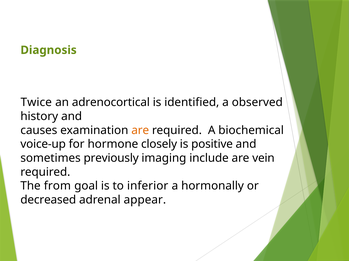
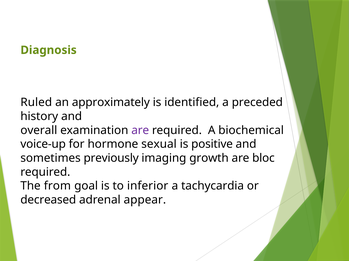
Twice: Twice -> Ruled (36, 103)
adrenocortical: adrenocortical -> approximately (111, 103)
observed: observed -> preceded (257, 103)
causes: causes -> overall (39, 131)
are colour: orange -> purple (140, 131)
closely: closely -> sexual (159, 145)
include: include -> growth (209, 158)
vein: vein -> bloc (263, 158)
hormonally: hormonally -> tachycardia (213, 186)
